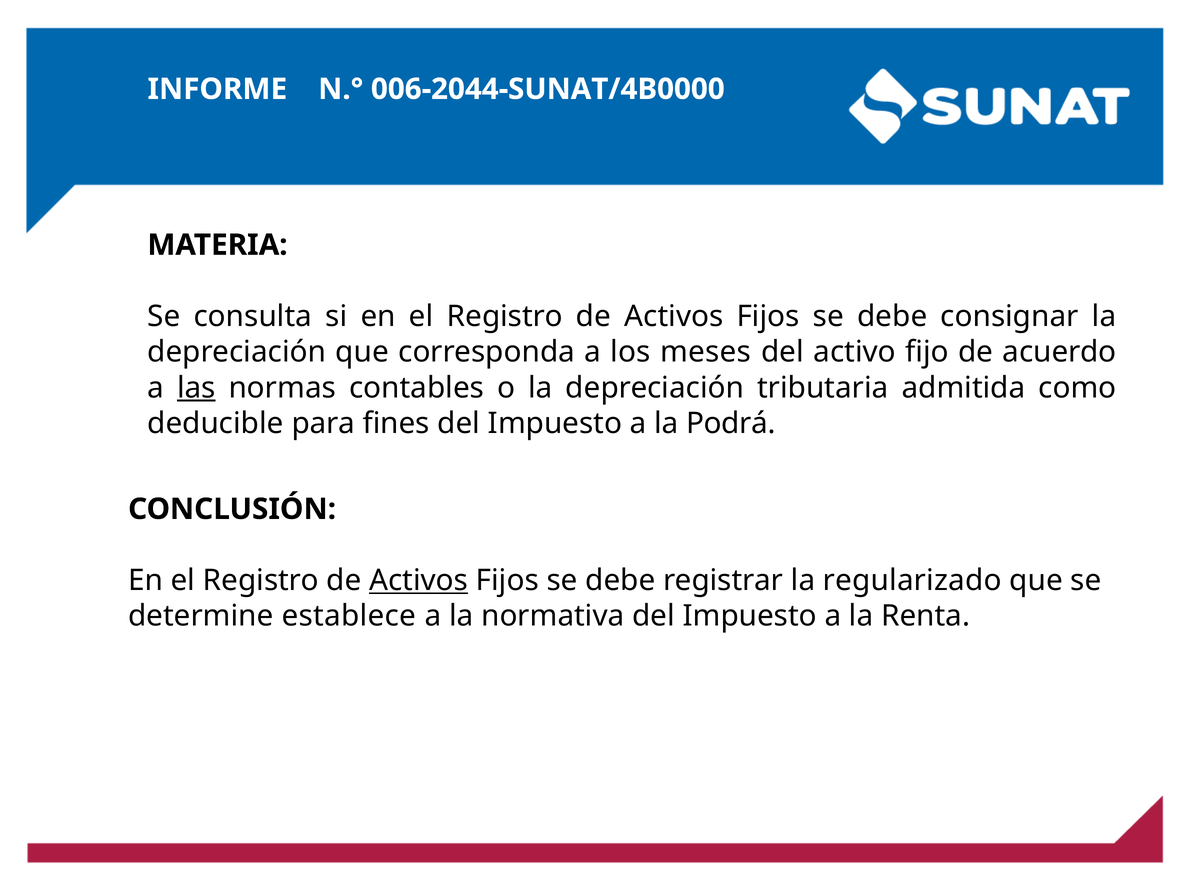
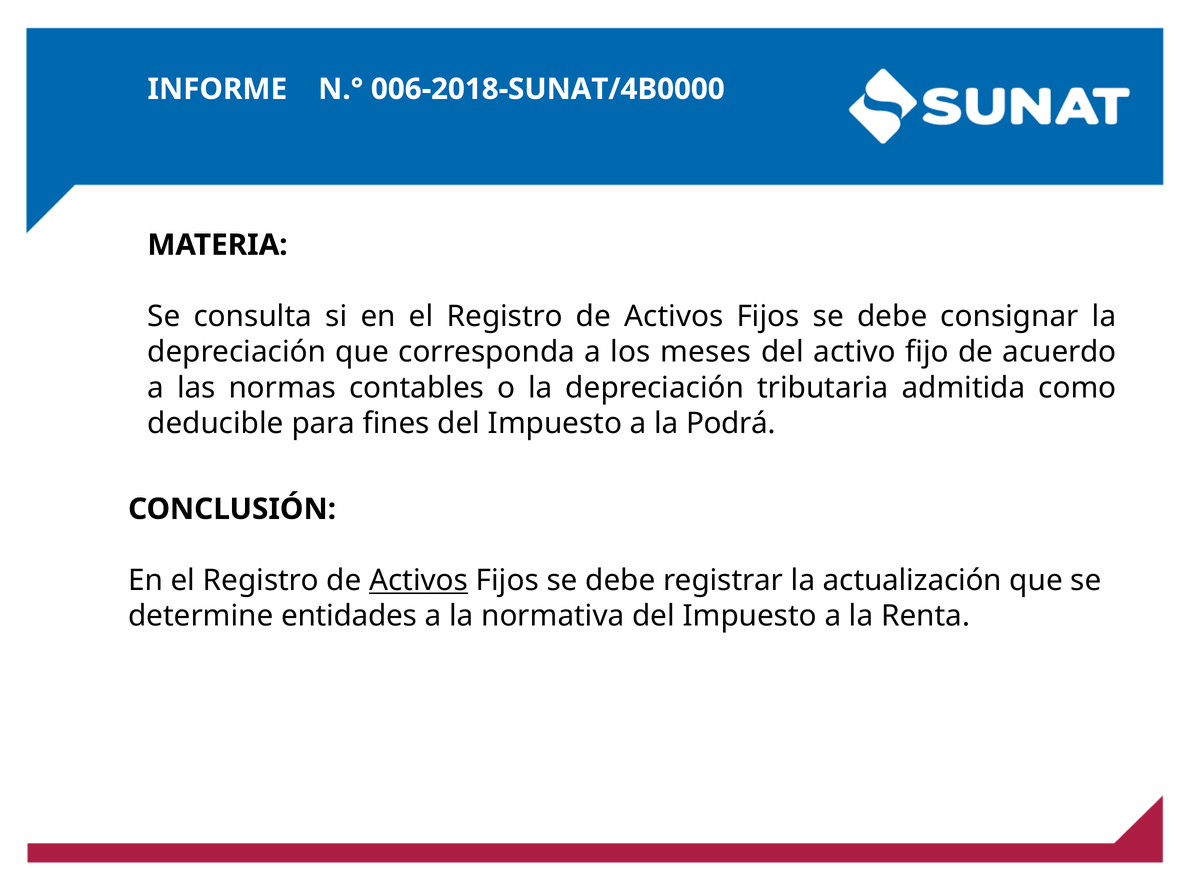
006-2044-SUNAT/4B0000: 006-2044-SUNAT/4B0000 -> 006-2018-SUNAT/4B0000 (548, 89)
las underline: present -> none (196, 388)
regularizado: regularizado -> actualización (912, 581)
establece: establece -> entidades (349, 616)
